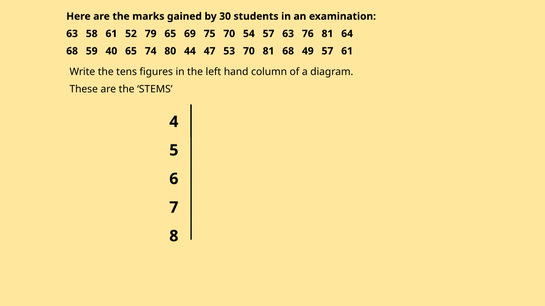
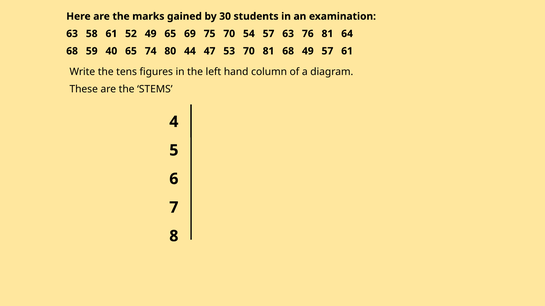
52 79: 79 -> 49 (151, 34)
